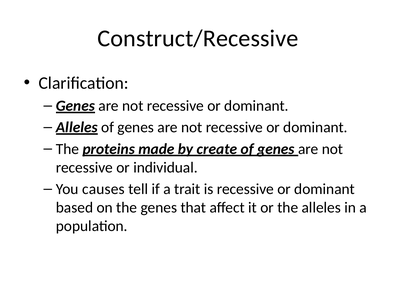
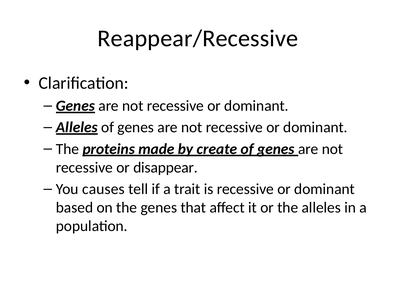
Construct/Recessive: Construct/Recessive -> Reappear/Recessive (198, 38)
individual: individual -> disappear (165, 167)
